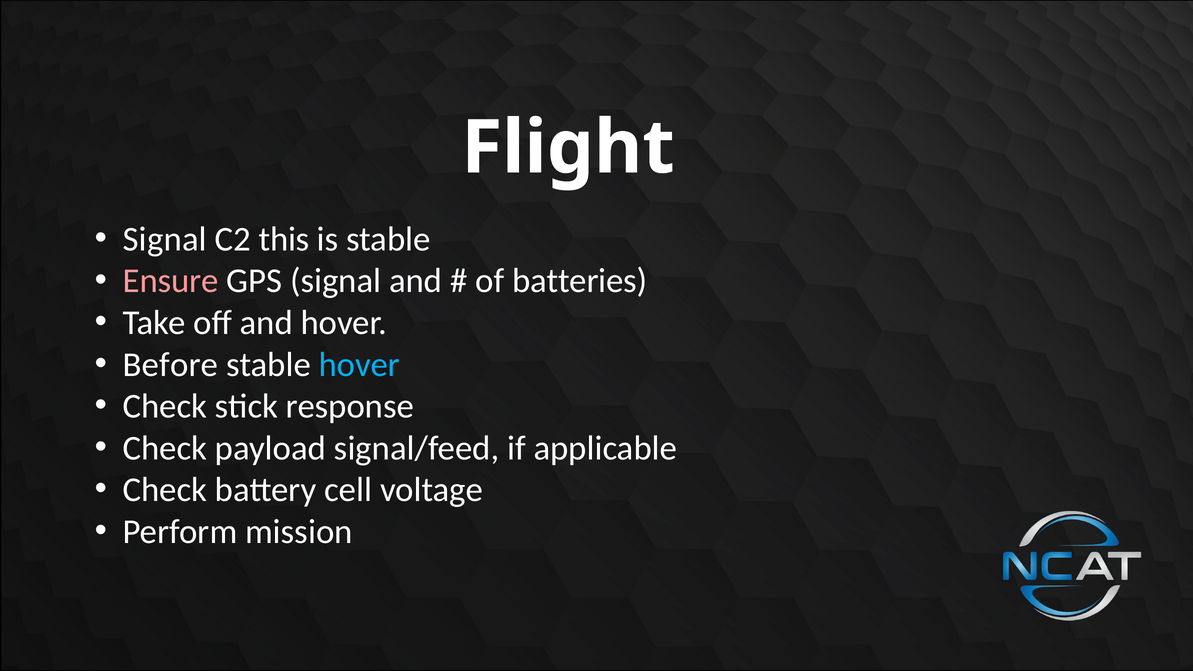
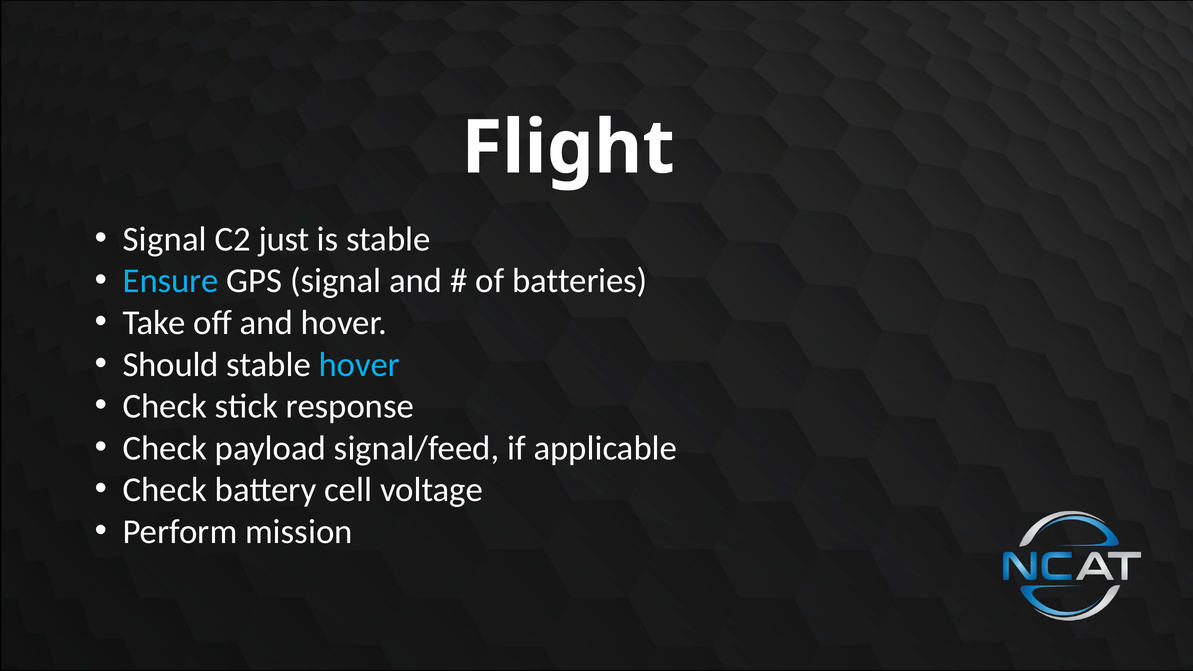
this: this -> just (284, 239)
Ensure colour: pink -> light blue (171, 281)
Before: Before -> Should (171, 365)
